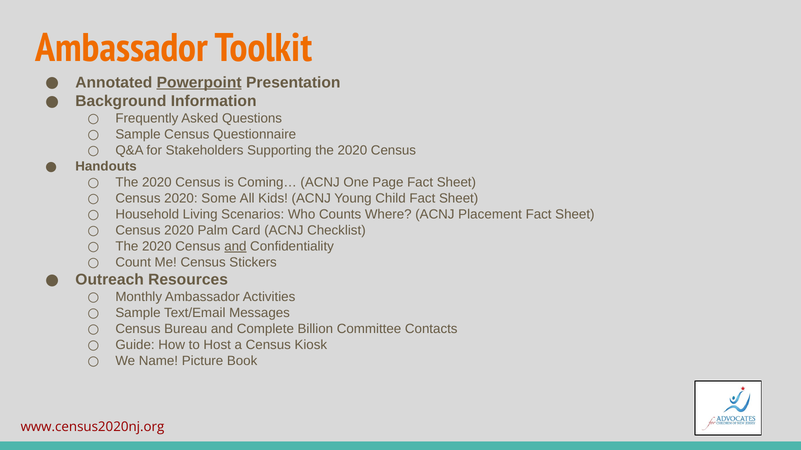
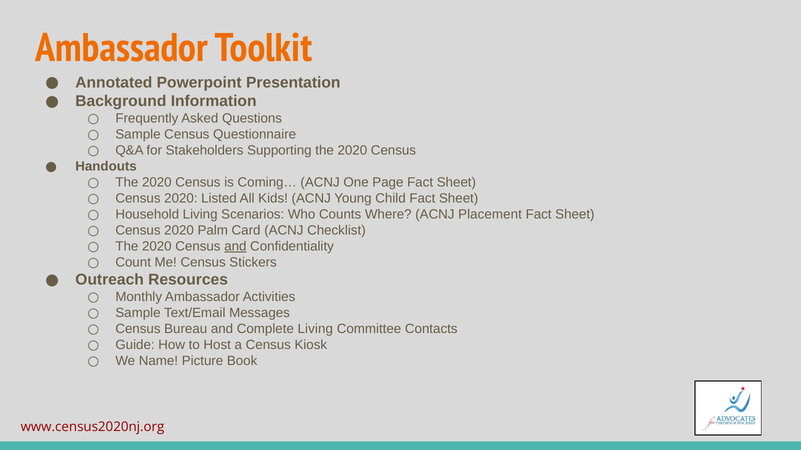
Powerpoint underline: present -> none (199, 83)
Some: Some -> Listed (219, 199)
Complete Billion: Billion -> Living (315, 329)
